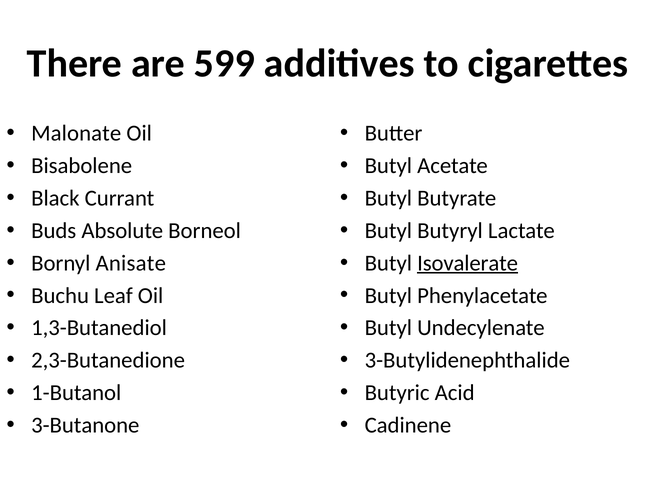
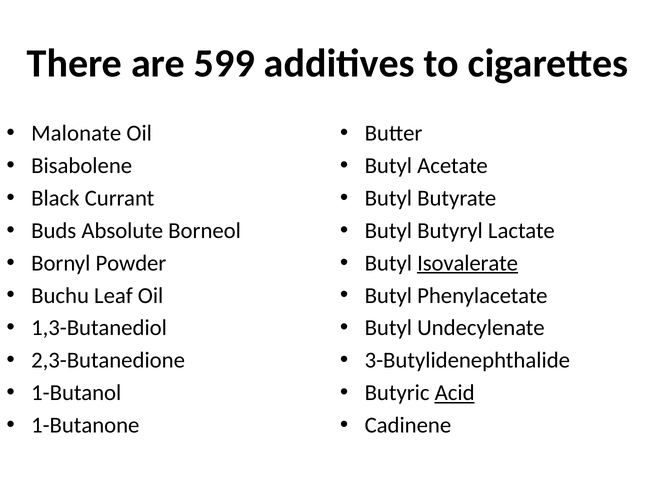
Anisate: Anisate -> Powder (131, 263)
Acid underline: none -> present (455, 393)
3-Butanone: 3-Butanone -> 1-Butanone (85, 425)
